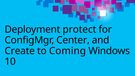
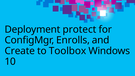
Center: Center -> Enrolls (73, 40)
Coming: Coming -> Toolbox (68, 51)
